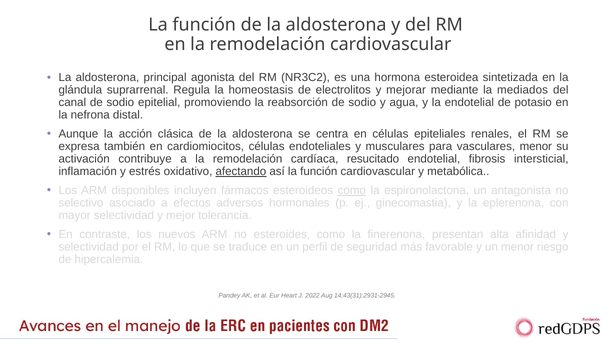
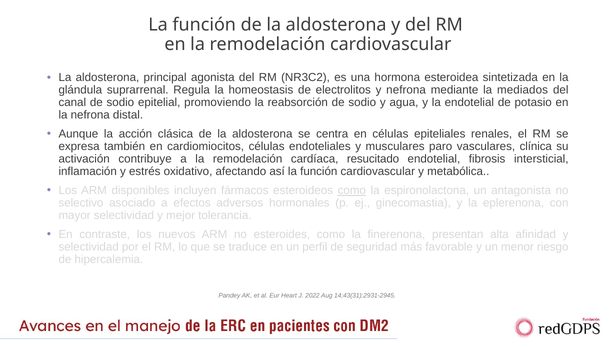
y mejorar: mejorar -> nefrona (406, 90)
para: para -> paro (441, 146)
vasculares menor: menor -> clínica (536, 146)
afectando underline: present -> none (241, 171)
